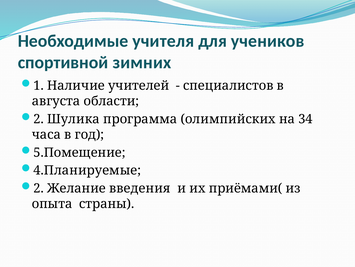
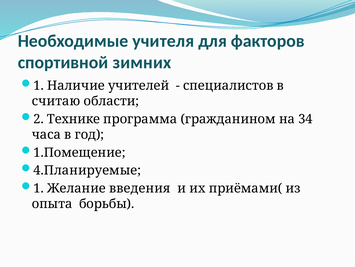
учеников: учеников -> факторов (268, 41)
августа: августа -> считаю (56, 101)
Шулика: Шулика -> Технике (74, 119)
олимпийских: олимпийских -> гражданином (228, 119)
5.Помещение: 5.Помещение -> 1.Помещение (79, 152)
2: 2 -> 1 (39, 188)
страны: страны -> борьбы (107, 203)
